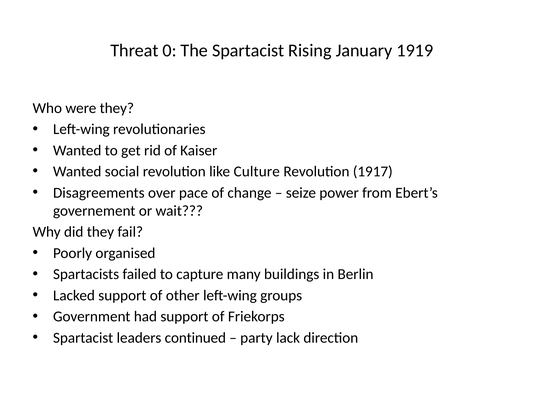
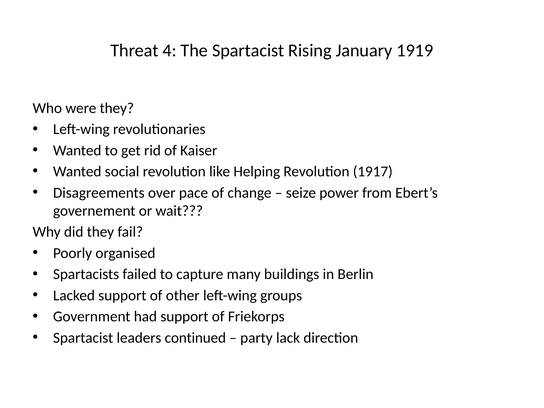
0: 0 -> 4 (170, 50)
Culture: Culture -> Helping (257, 172)
